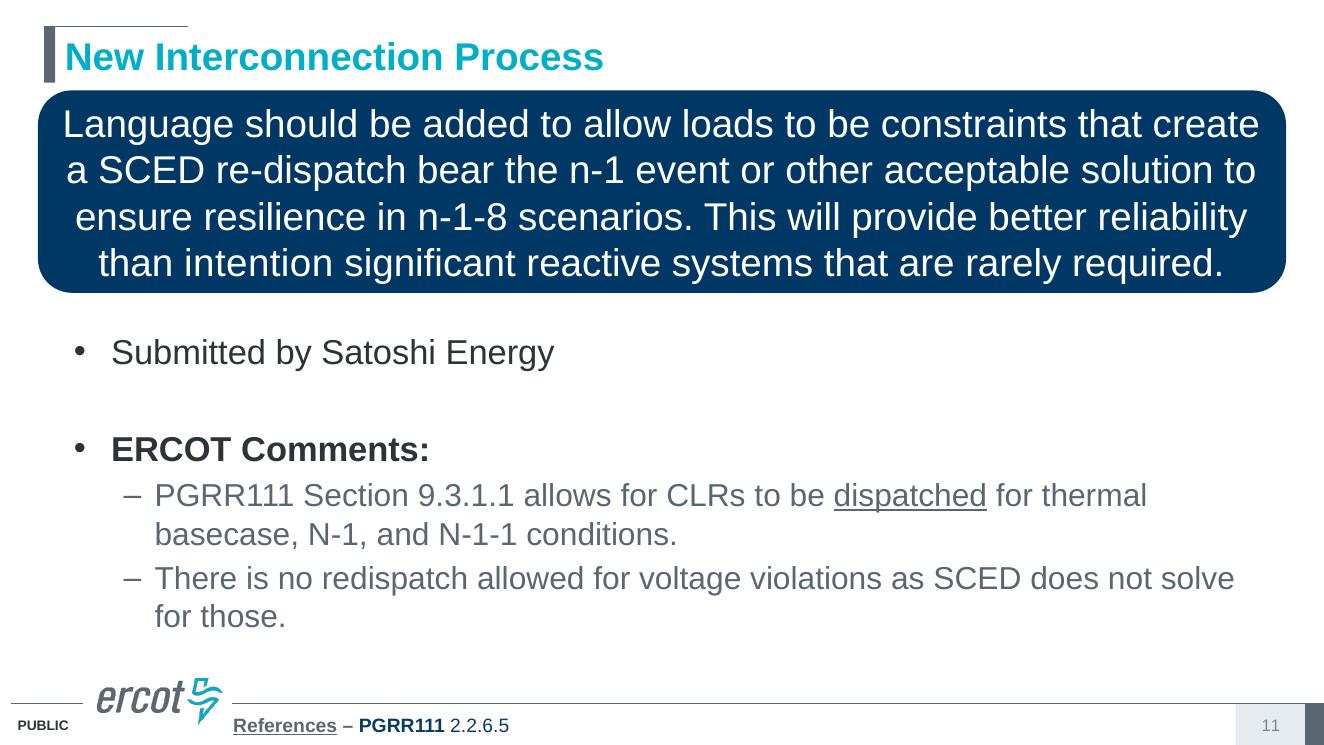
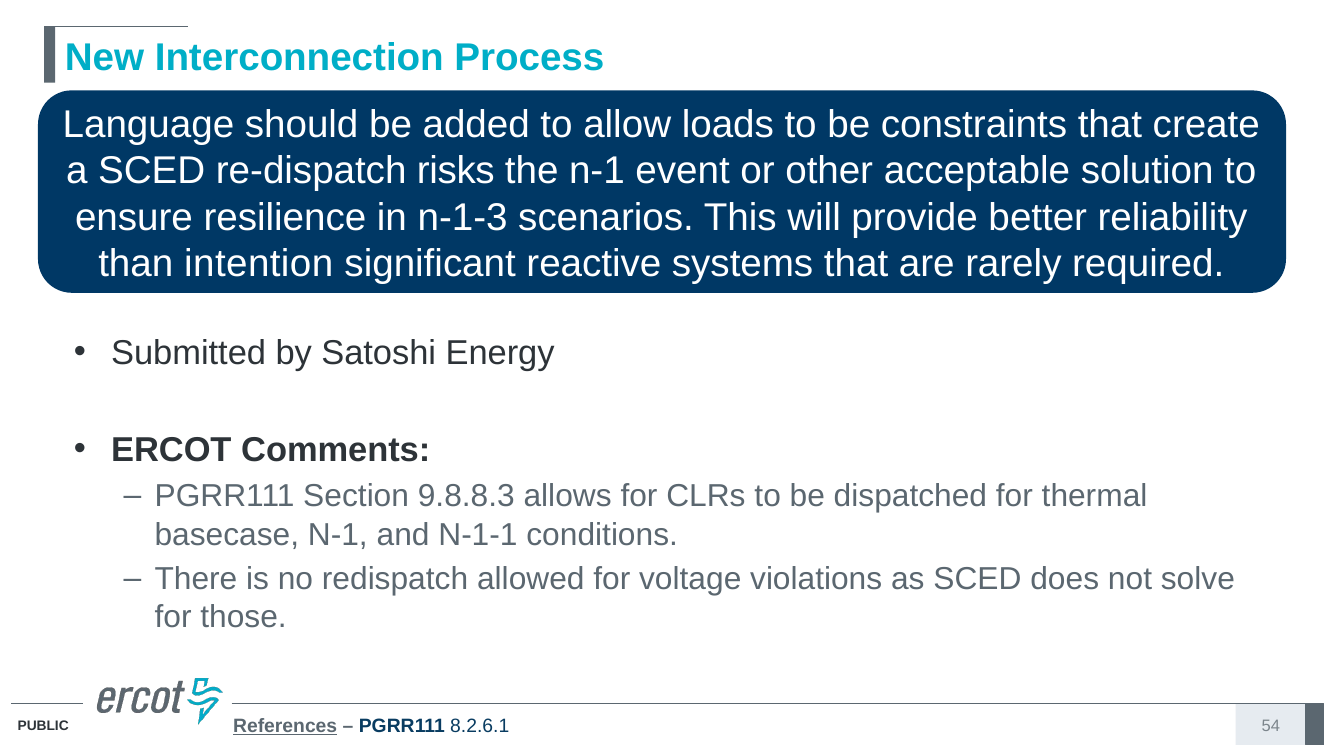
bear: bear -> risks (456, 171)
n-1-8: n-1-8 -> n-1-3 (463, 217)
9.3.1.1: 9.3.1.1 -> 9.8.8.3 (466, 496)
dispatched underline: present -> none (910, 496)
2.2.6.5: 2.2.6.5 -> 8.2.6.1 (480, 726)
11: 11 -> 54 (1271, 726)
